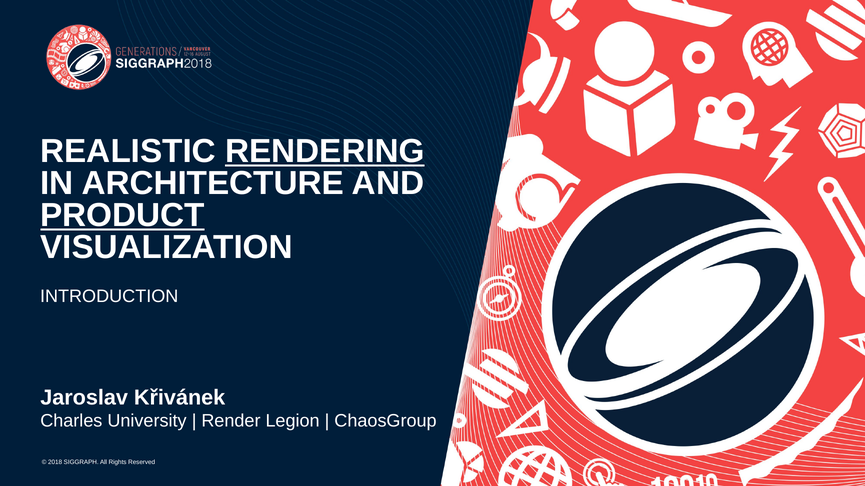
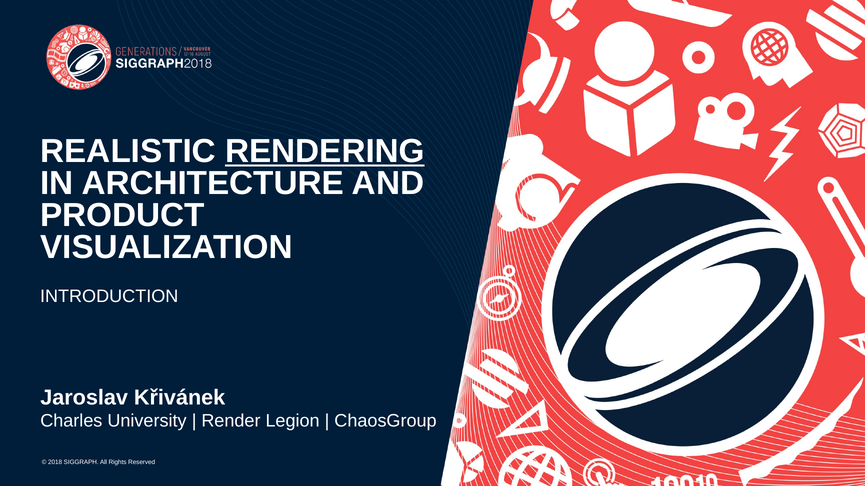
PRODUCT underline: present -> none (123, 215)
